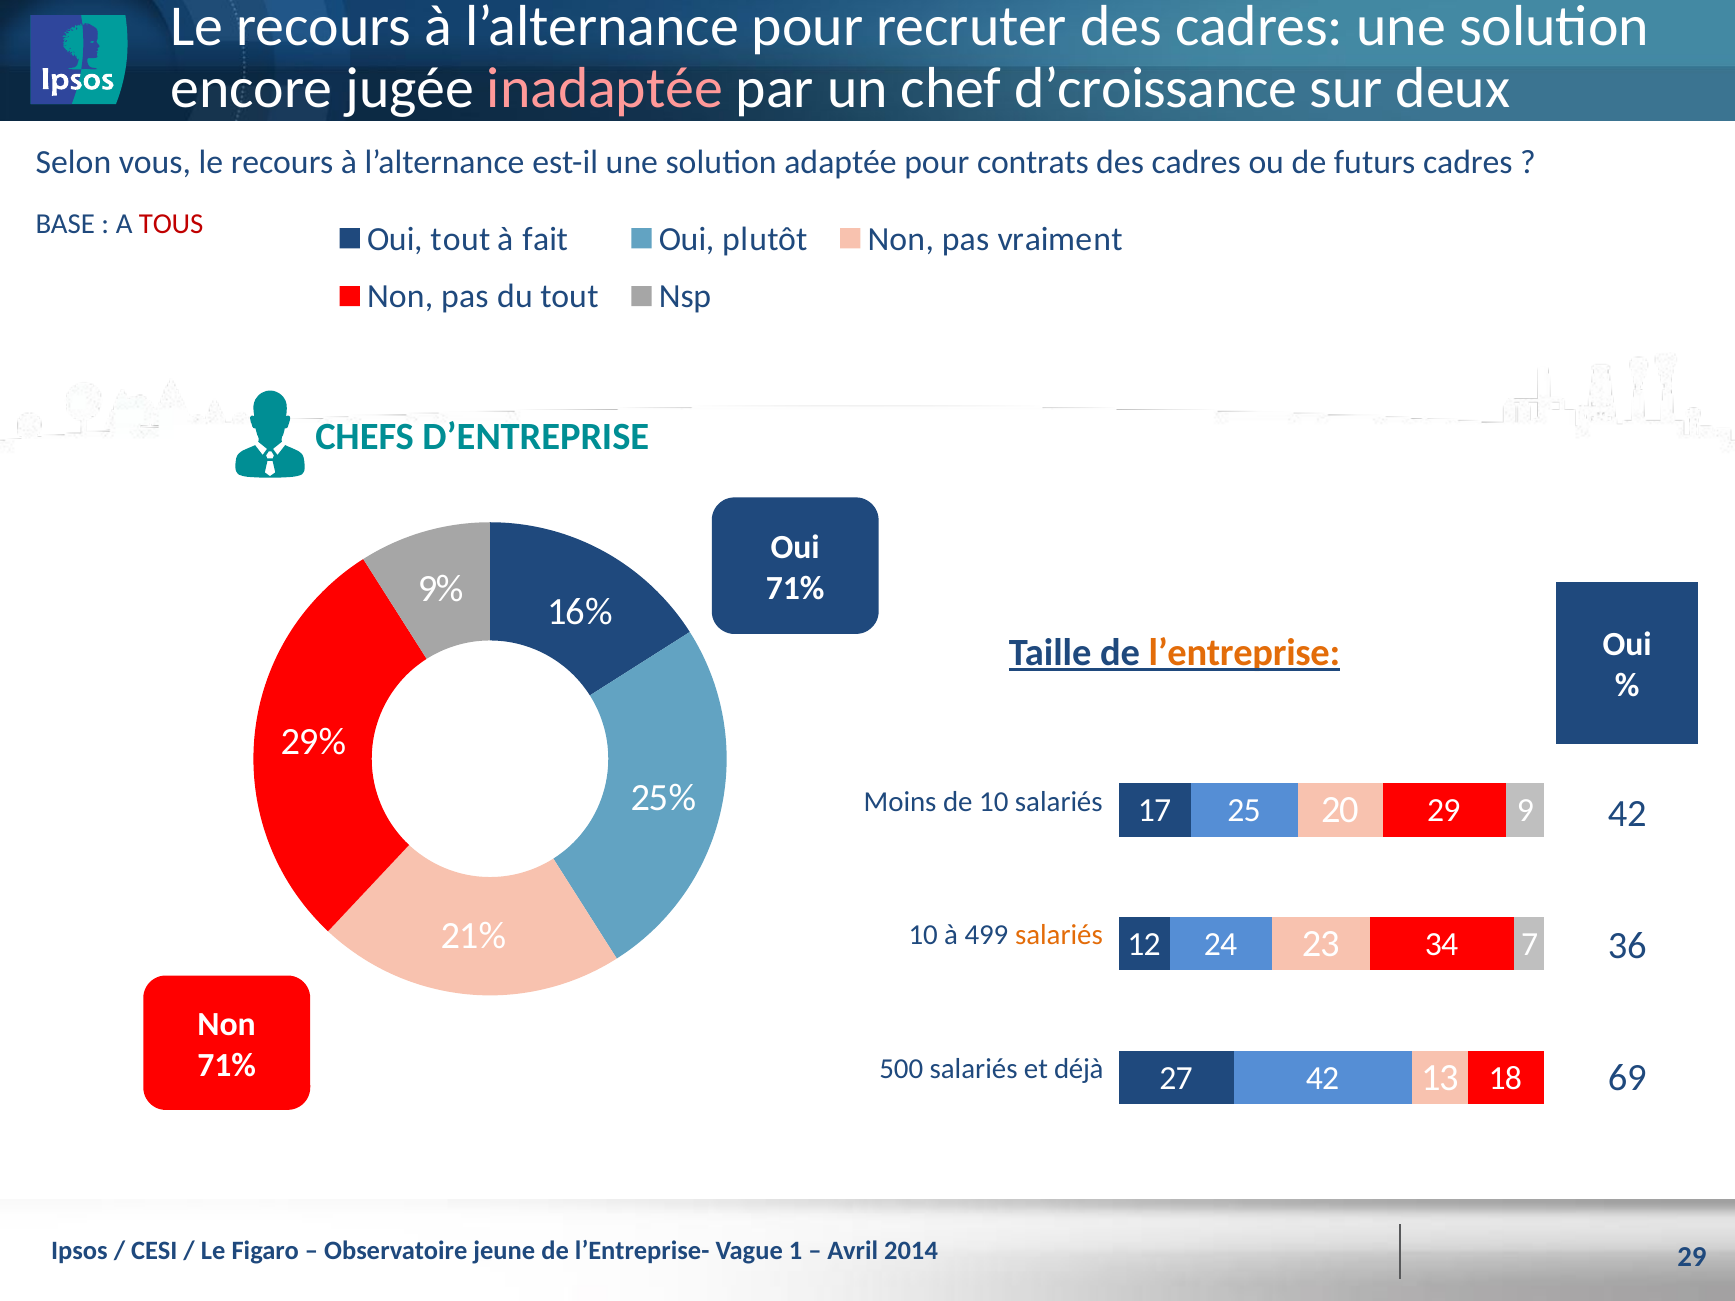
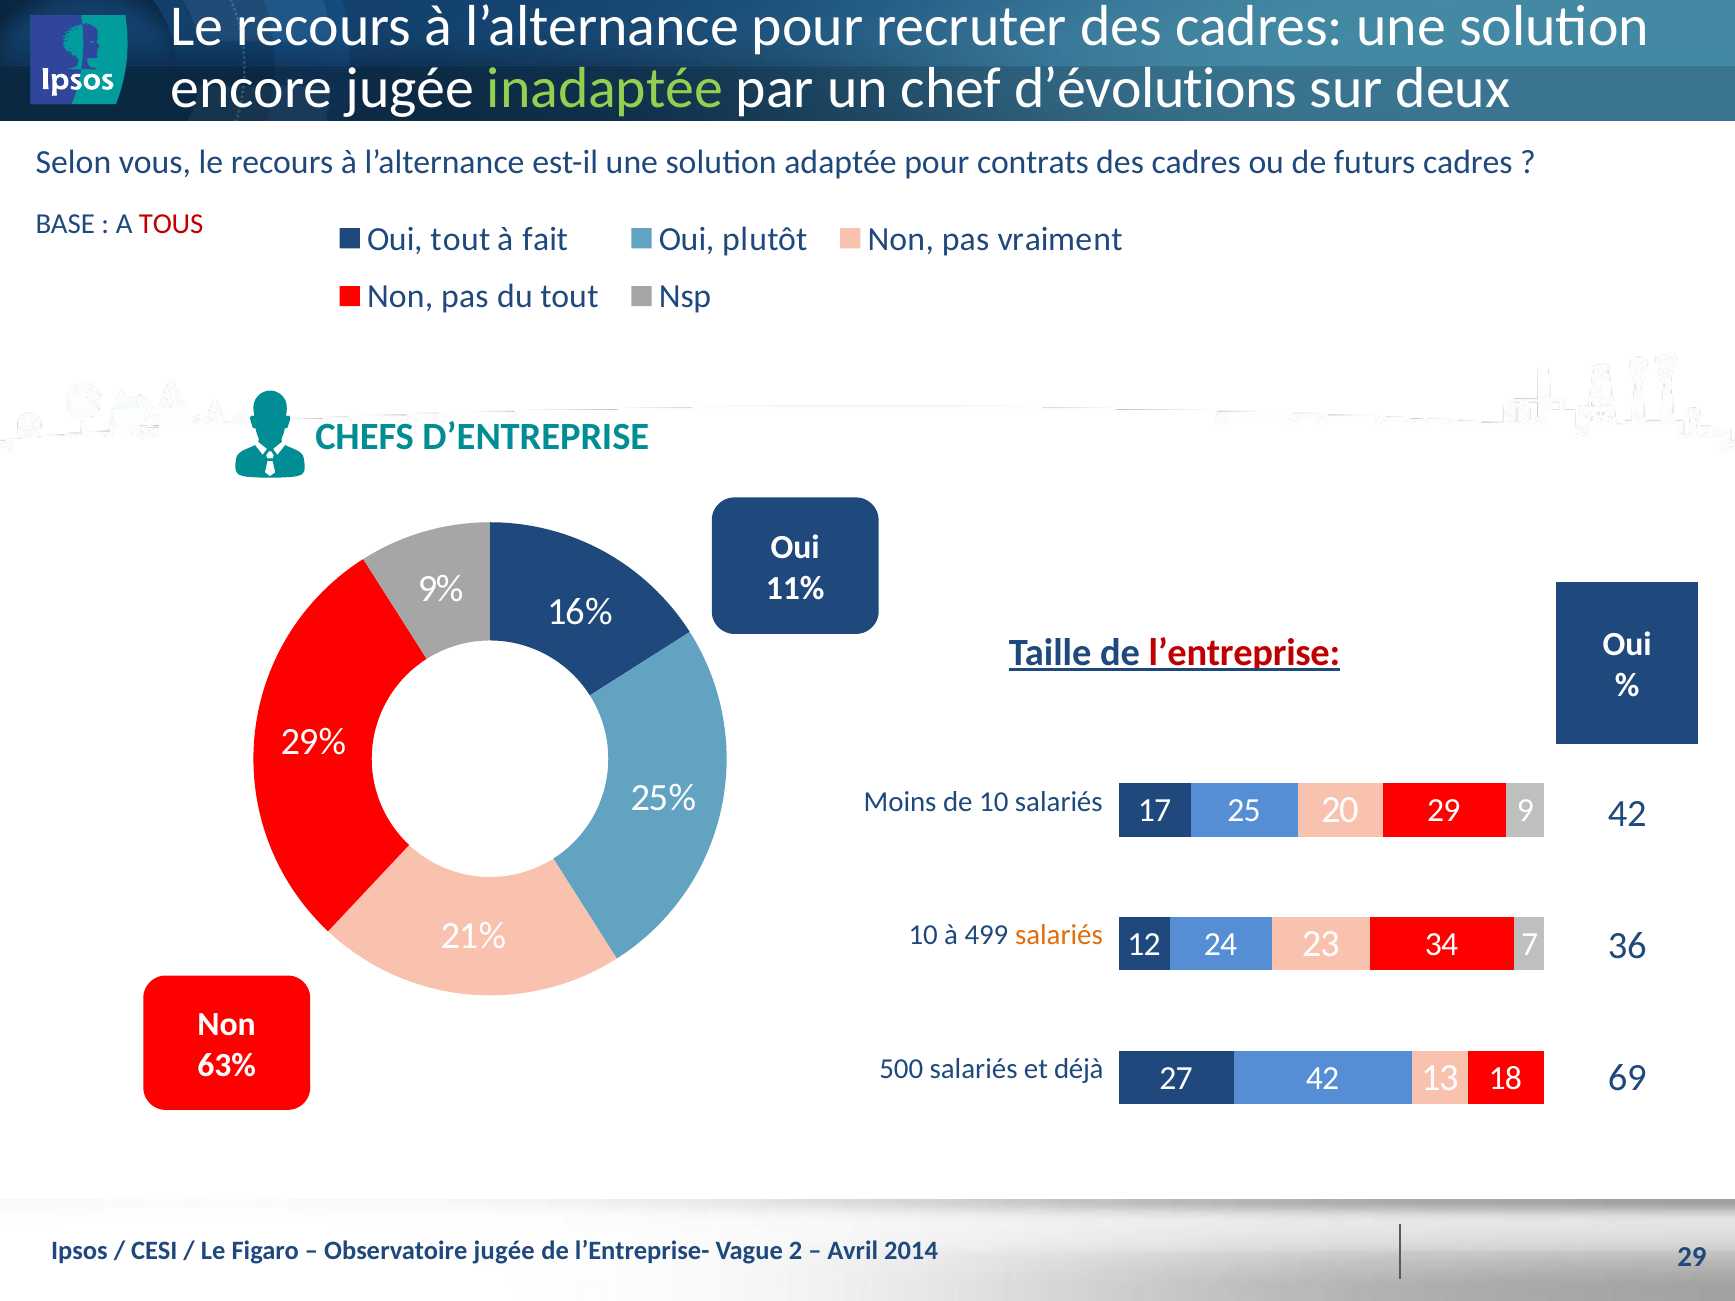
inadaptée colour: pink -> light green (605, 89)
d’croissance: d’croissance -> d’évolutions (1156, 89)
71%: 71% -> 11% (795, 588)
l’entreprise colour: orange -> red (1244, 653)
71%: 71% -> 63% (227, 1065)
Observatoire jeune: jeune -> jugée (504, 1251)
1: 1 -> 2 (796, 1251)
